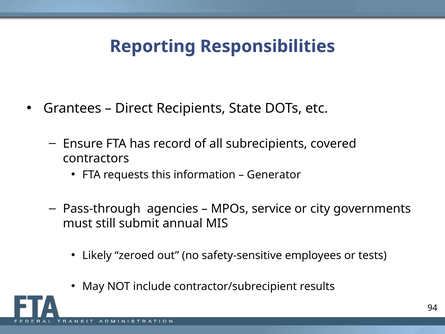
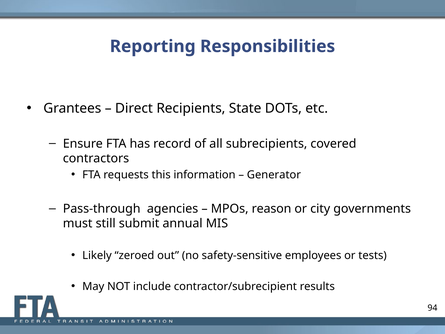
service: service -> reason (272, 209)
